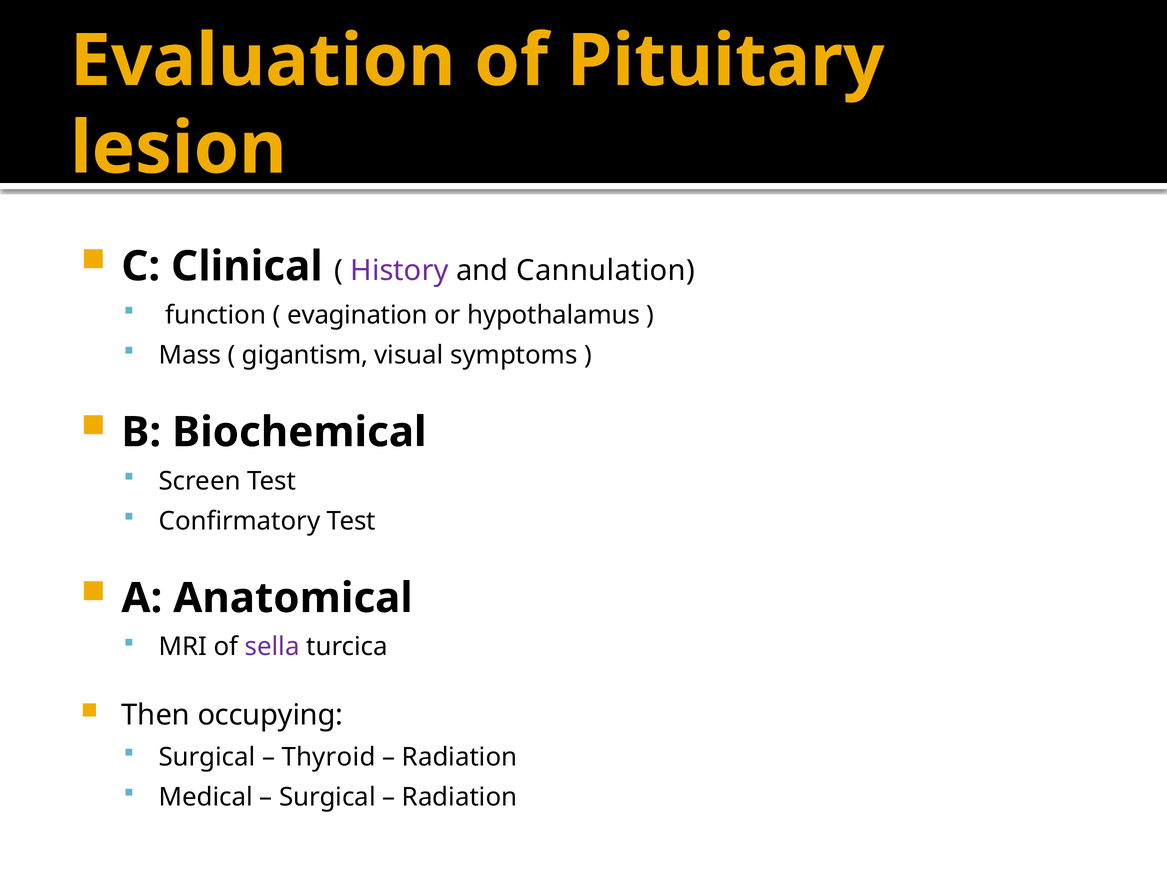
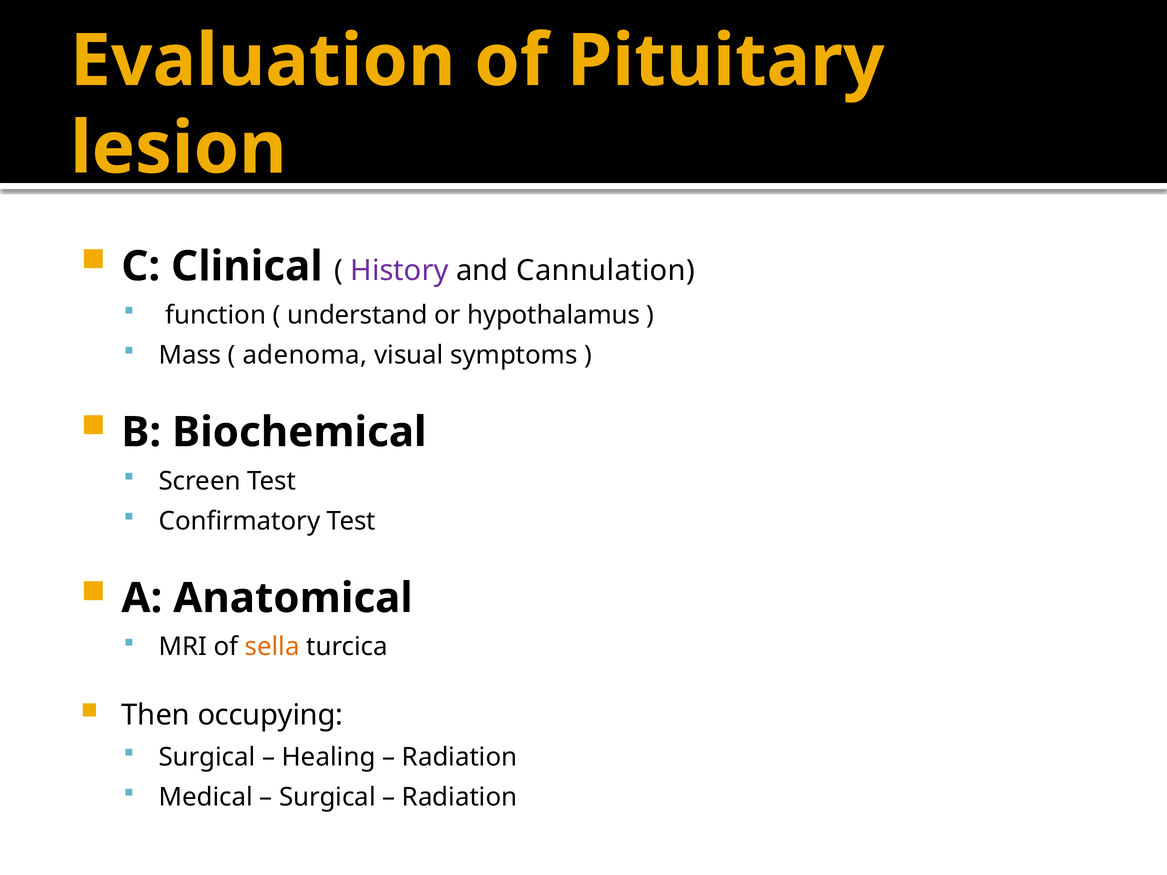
evagination: evagination -> understand (358, 315)
gigantism: gigantism -> adenoma (305, 355)
sella colour: purple -> orange (272, 647)
Thyroid: Thyroid -> Healing (329, 757)
